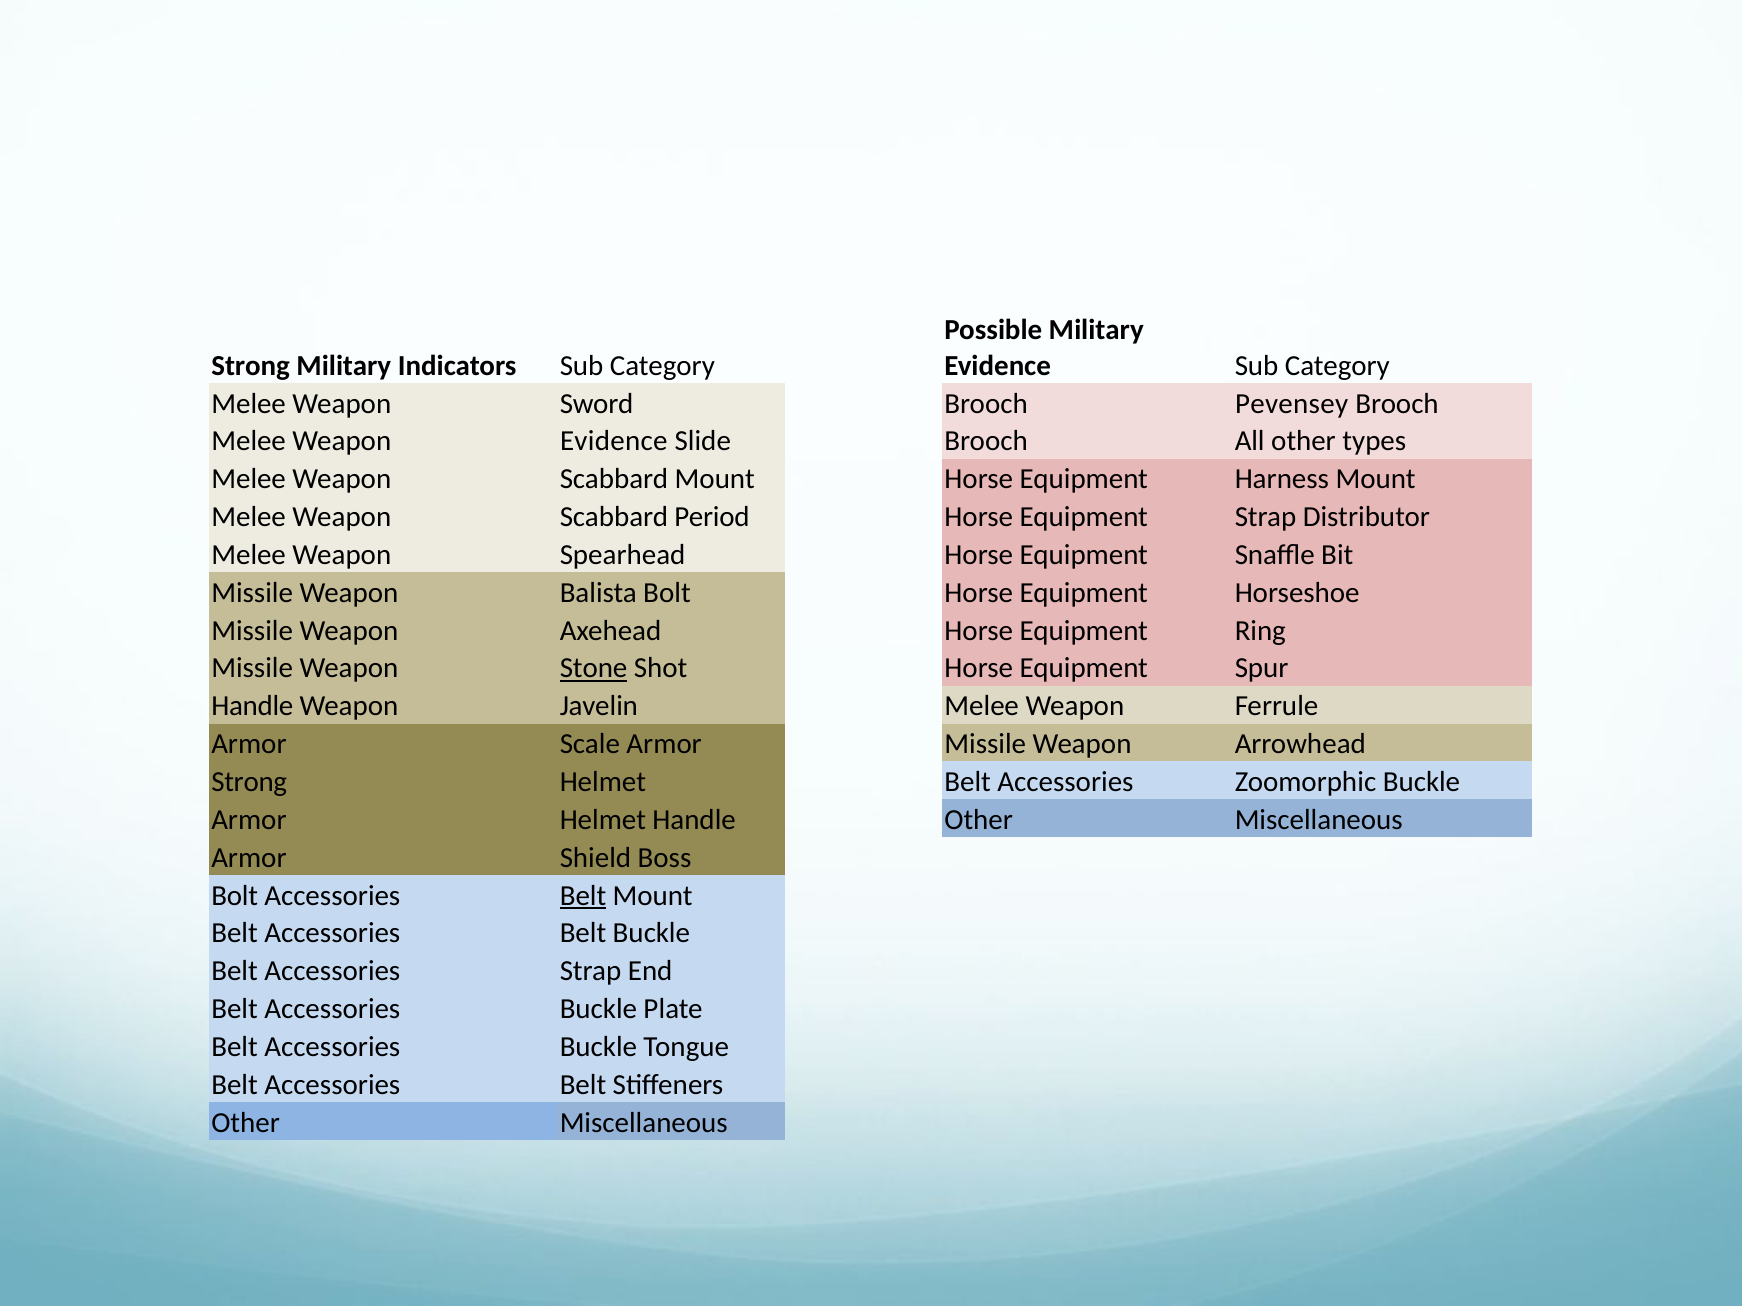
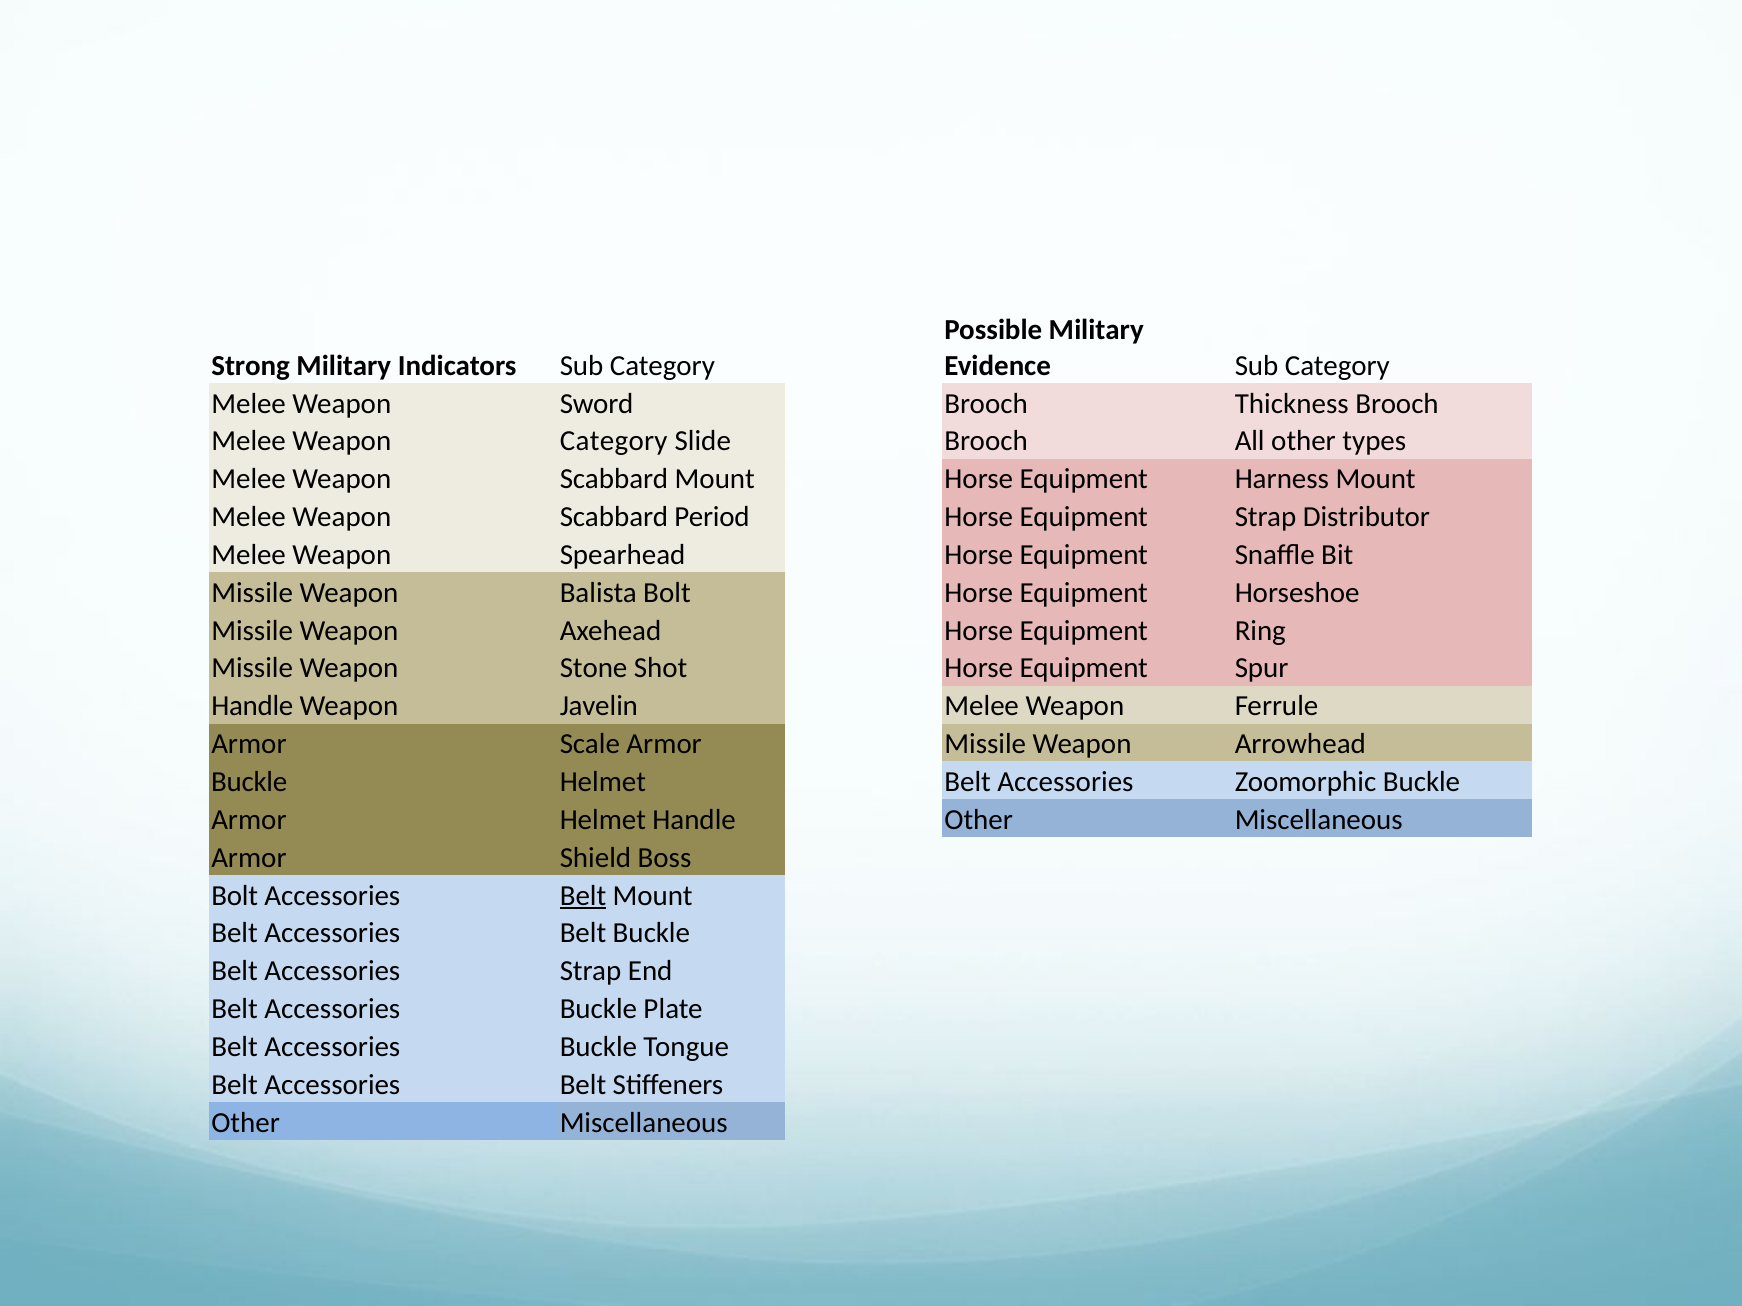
Pevensey: Pevensey -> Thickness (1292, 404)
Weapon Evidence: Evidence -> Category (614, 441)
Stone underline: present -> none (594, 669)
Strong: Strong -> Buckle (249, 782)
